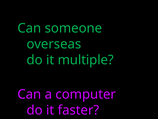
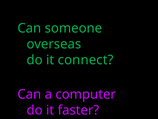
multiple: multiple -> connect (86, 60)
